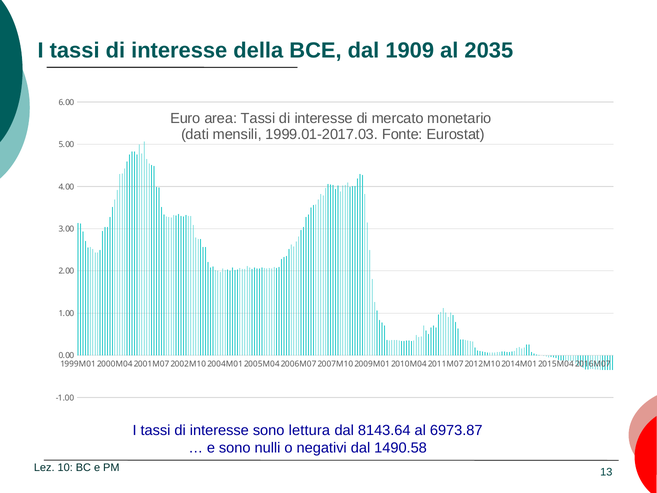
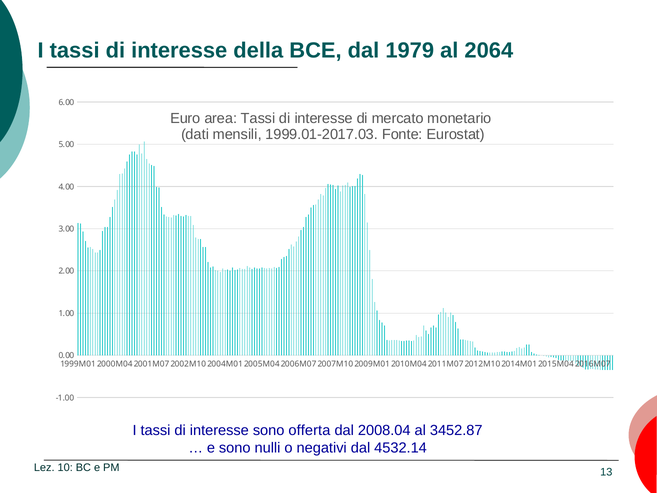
1909: 1909 -> 1979 (410, 51)
2035: 2035 -> 2064 (489, 51)
lettura: lettura -> offerta (309, 430)
8143.64: 8143.64 -> 2008.04 (384, 430)
6973.87: 6973.87 -> 3452.87 (456, 430)
1490.58: 1490.58 -> 4532.14 (401, 448)
